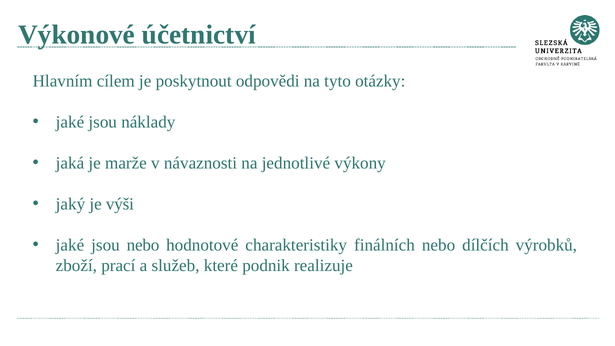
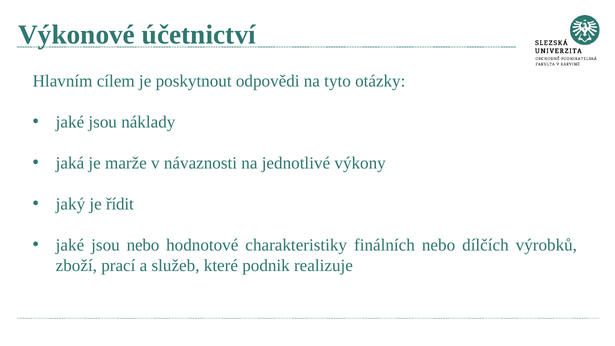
výši: výši -> řídit (120, 204)
